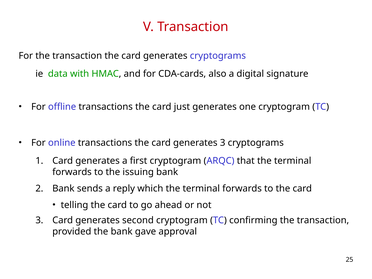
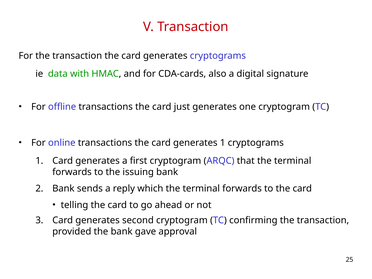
generates 3: 3 -> 1 (223, 143)
